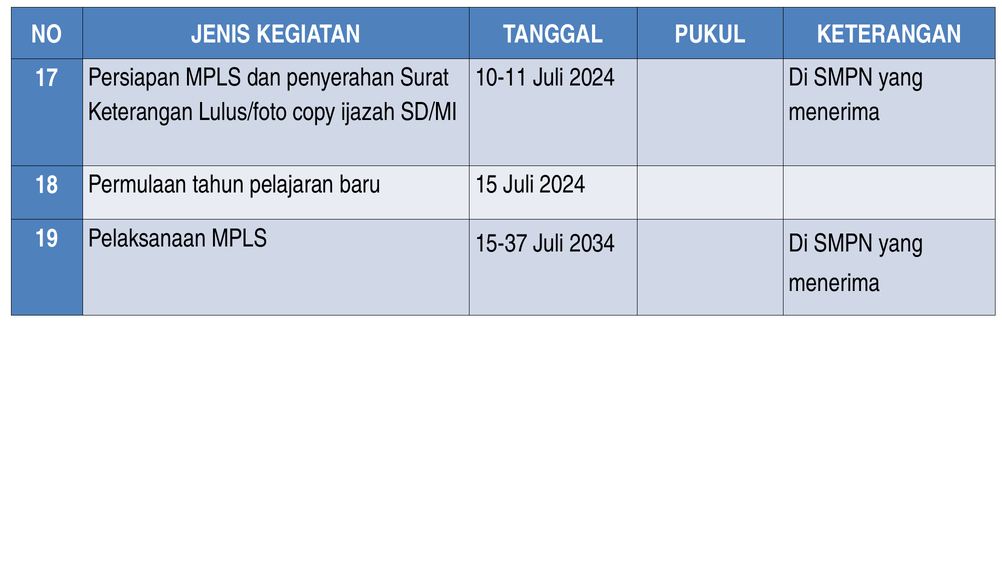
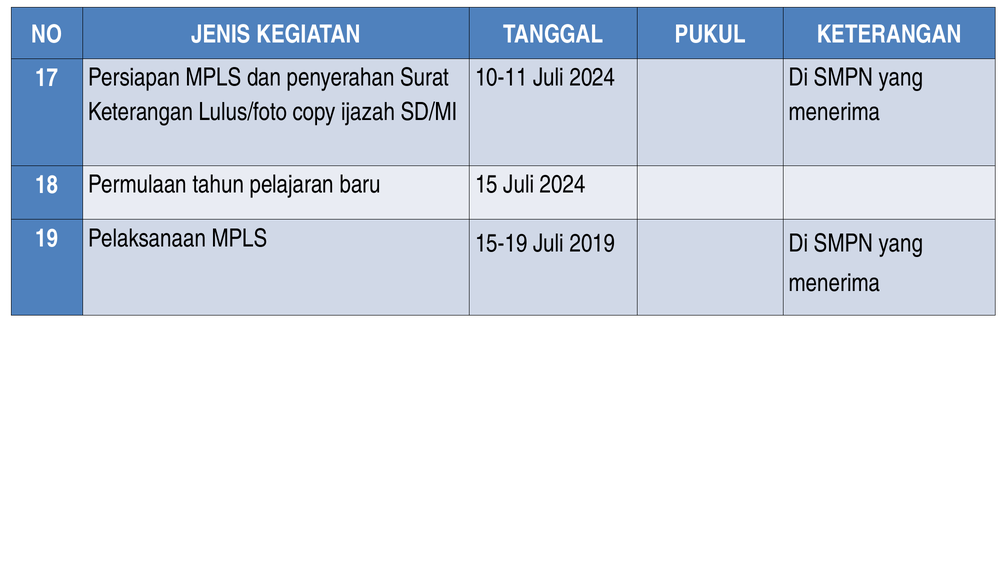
15-37: 15-37 -> 15-19 (501, 243)
2034: 2034 -> 2019 (592, 243)
